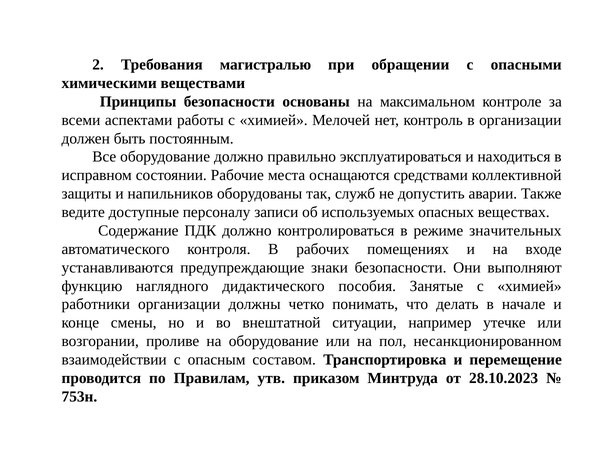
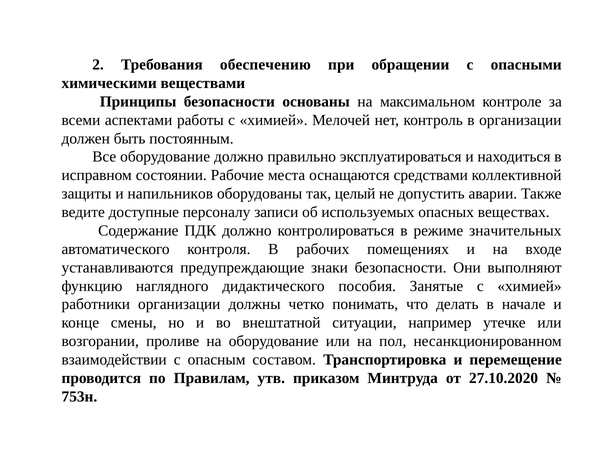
магистралью: магистралью -> обеспечению (265, 65)
служб: служб -> целый (355, 194)
28.10.2023: 28.10.2023 -> 27.10.2020 (504, 378)
